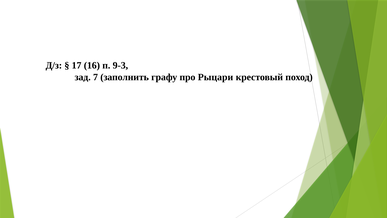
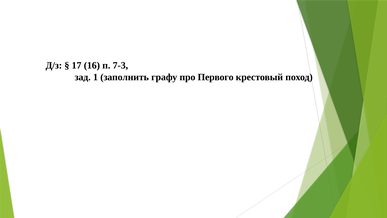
9-3: 9-3 -> 7-3 (120, 65)
7: 7 -> 1 (96, 77)
Рыцари: Рыцари -> Первого (216, 77)
